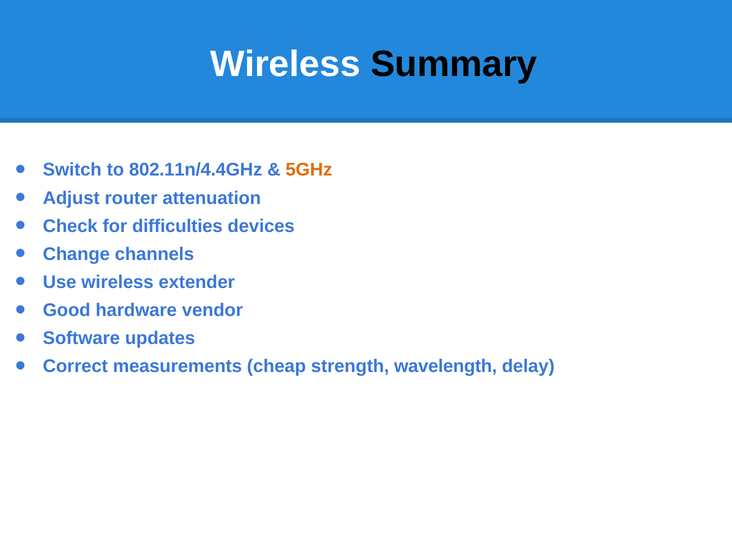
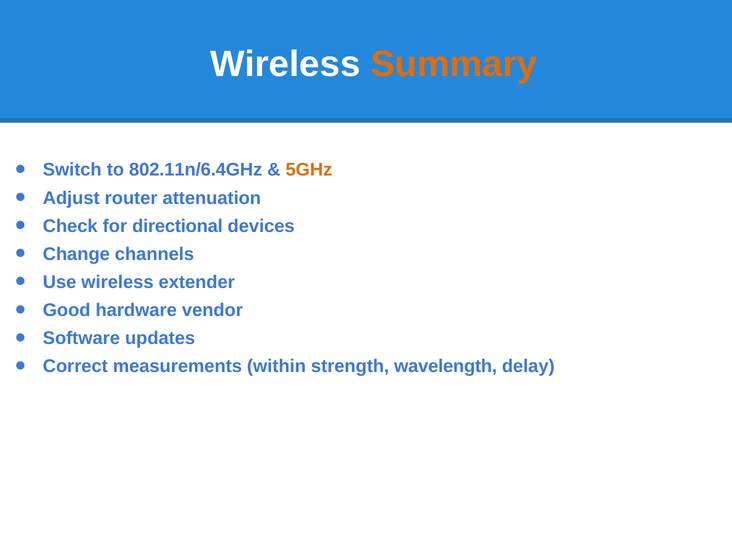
Summary colour: black -> orange (454, 64)
802.11n/4.4GHz: 802.11n/4.4GHz -> 802.11n/6.4GHz (196, 170)
difficulties: difficulties -> directional (177, 226)
cheap: cheap -> within (276, 366)
